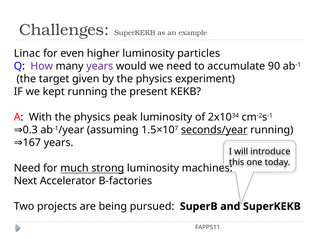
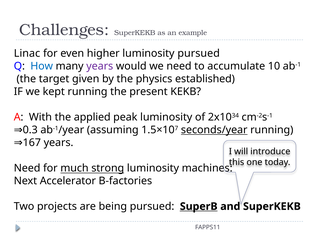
luminosity particles: particles -> pursued (199, 54)
How colour: purple -> blue (42, 66)
90: 90 -> 10 (274, 66)
experiment: experiment -> established (205, 79)
With the physics: physics -> applied (92, 117)
SuperB underline: none -> present (199, 207)
